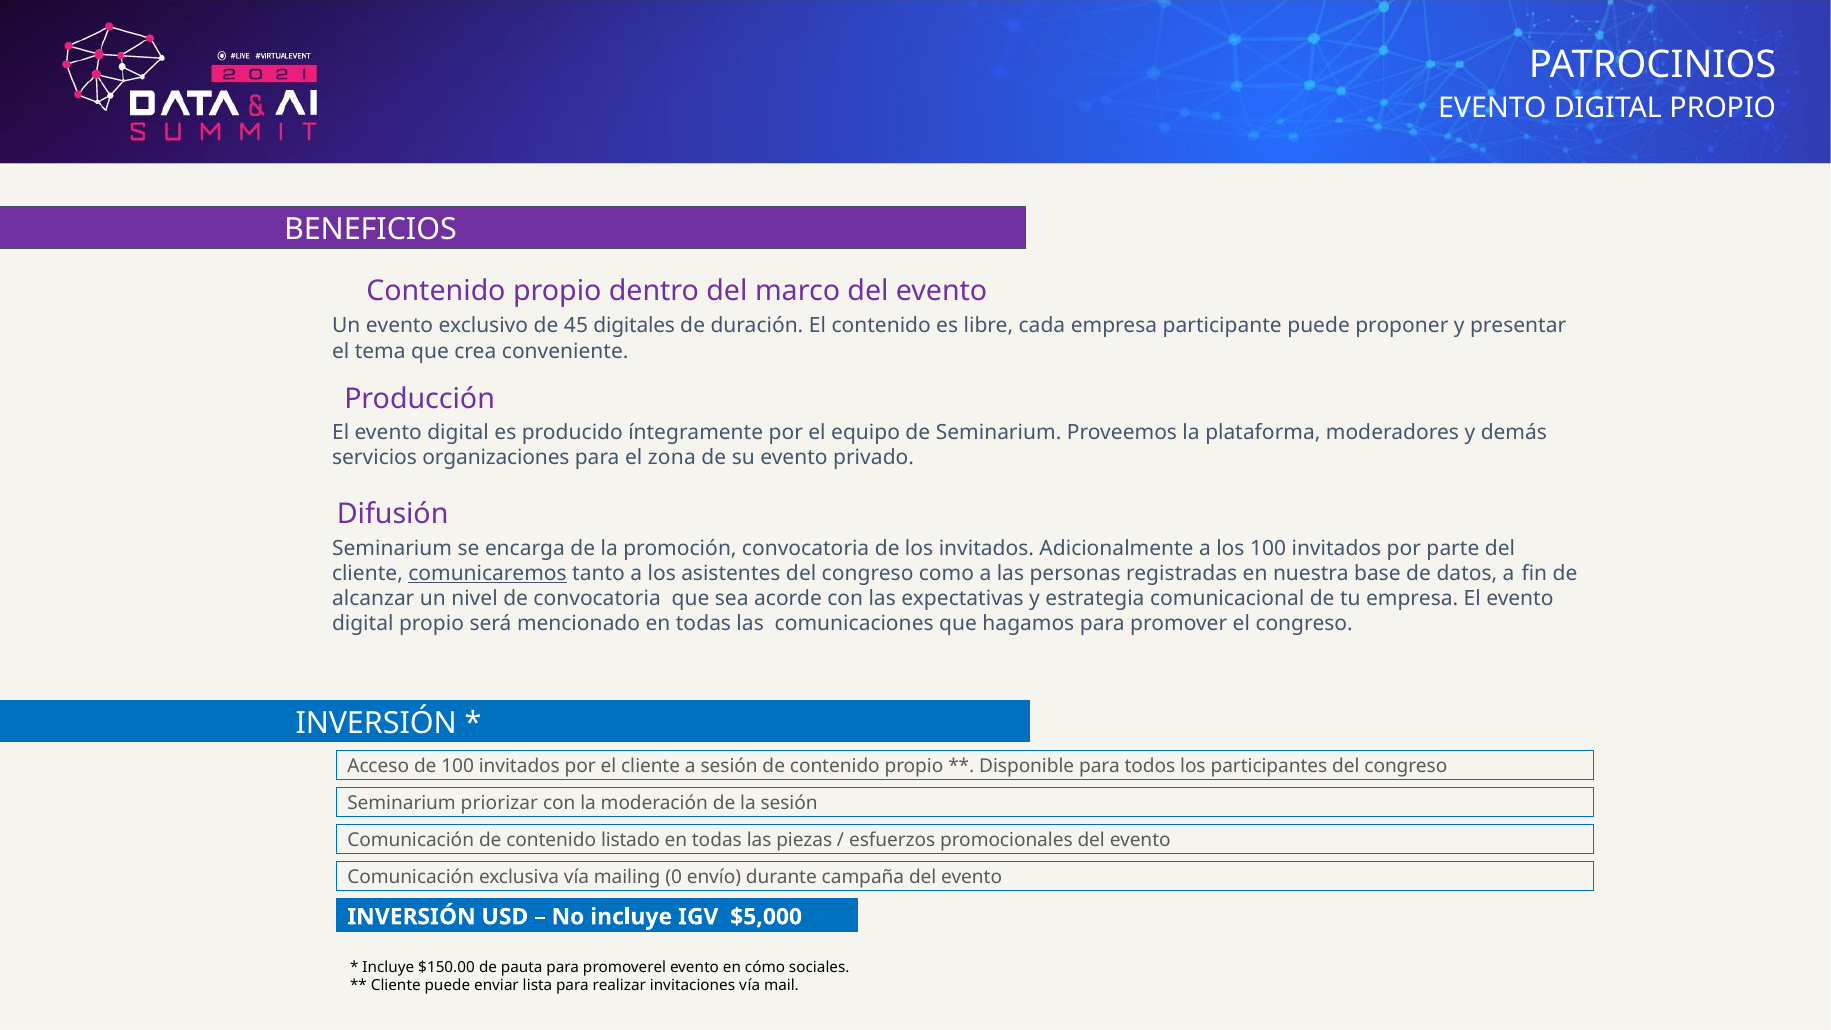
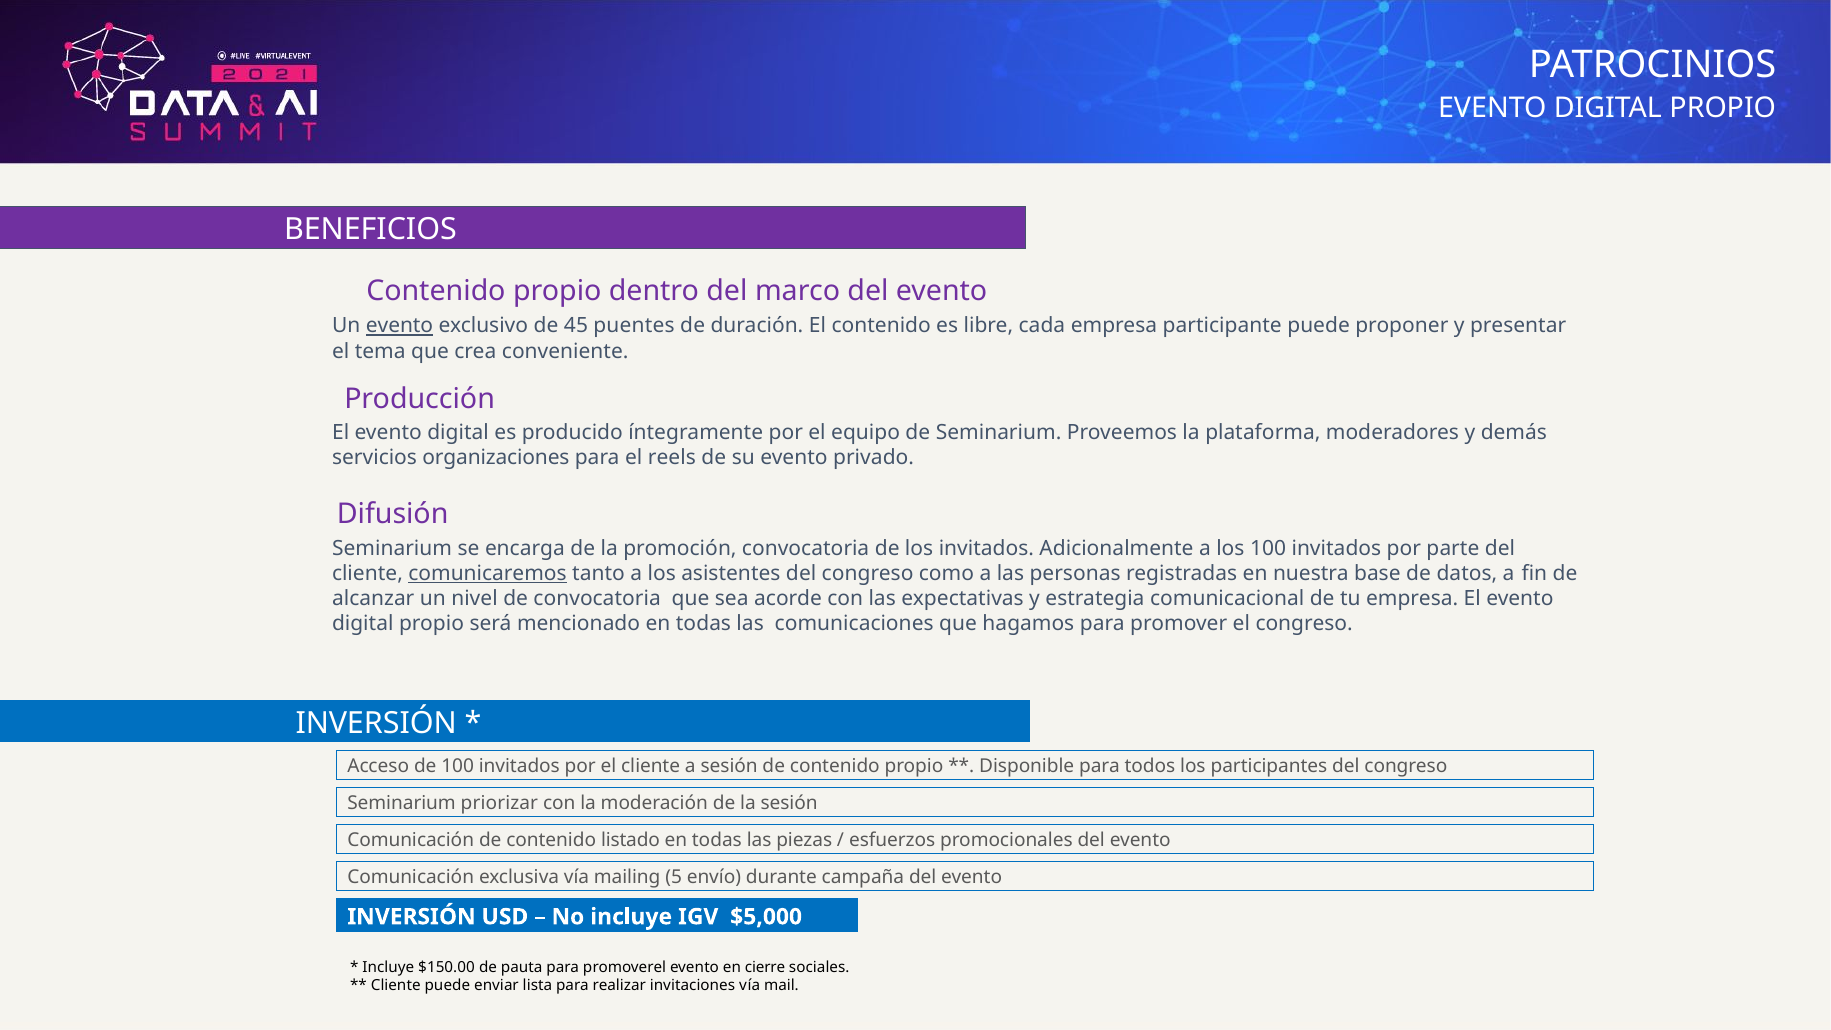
evento underline: none -> present (400, 326)
digitales: digitales -> puentes (634, 326)
zona: zona -> reels (672, 458)
0: 0 -> 5 (674, 877)
cómo: cómo -> cierre (765, 968)
